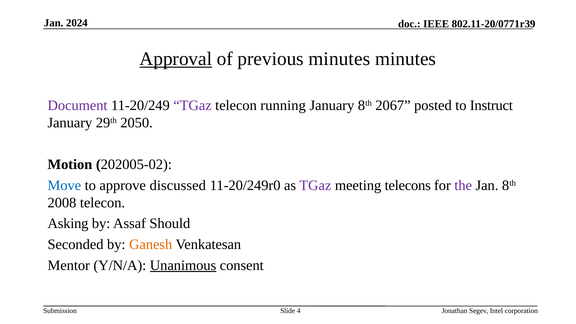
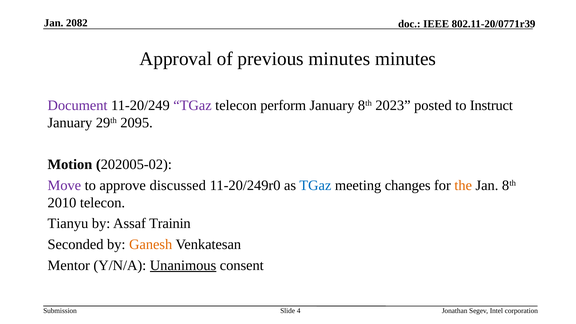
2024: 2024 -> 2082 (77, 23)
Approval underline: present -> none (176, 59)
running: running -> perform (283, 105)
2067: 2067 -> 2023 (393, 105)
2050: 2050 -> 2095 (137, 123)
Move colour: blue -> purple (64, 185)
TGaz colour: purple -> blue (315, 185)
telecons: telecons -> changes (408, 185)
the colour: purple -> orange (463, 185)
2008: 2008 -> 2010 (62, 203)
Asking: Asking -> Tianyu (68, 224)
Should: Should -> Trainin (170, 224)
